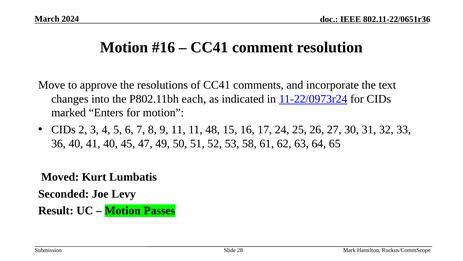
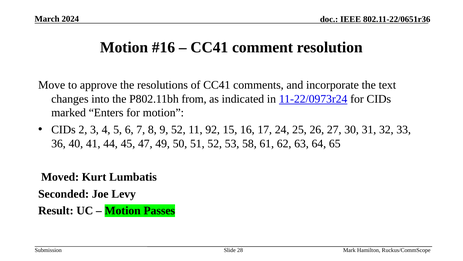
each: each -> from (194, 99)
9 11: 11 -> 52 (178, 129)
48: 48 -> 92 (213, 129)
41 40: 40 -> 44 (111, 143)
